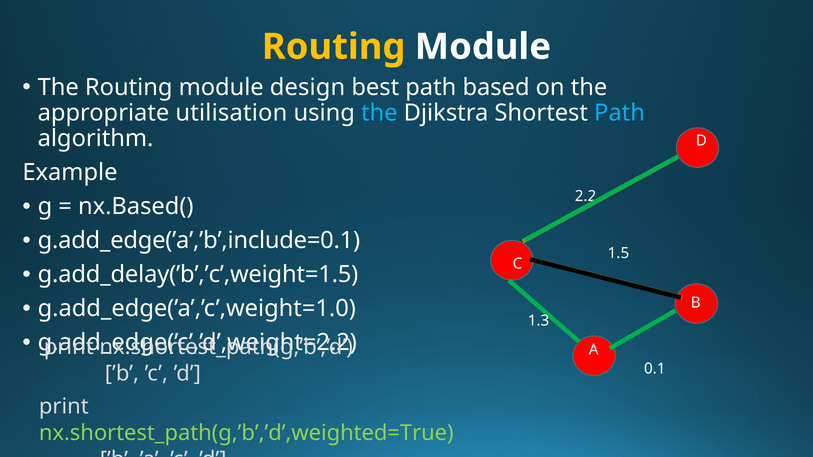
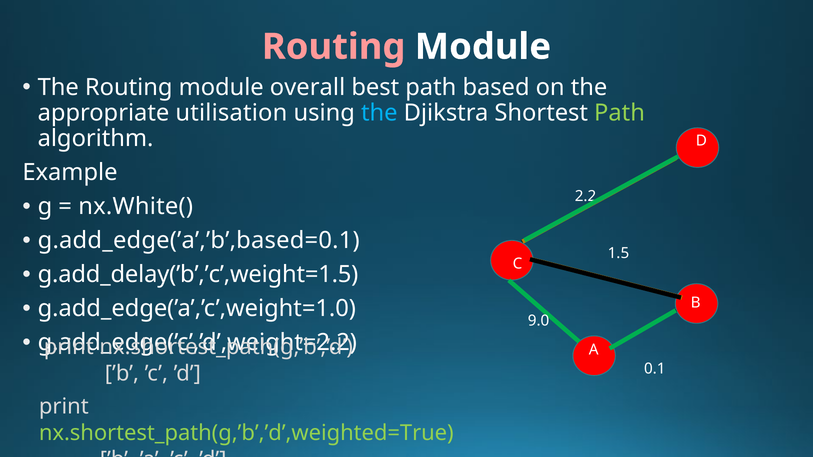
Routing colour: yellow -> pink (334, 47)
design: design -> overall (308, 88)
Path colour: light blue -> light green (620, 113)
nx.Based(: nx.Based( -> nx.White( (136, 207)
g.add_edge(’a’,’b’,include=0.1: g.add_edge(’a’,’b’,include=0.1 -> g.add_edge(’a’,’b’,based=0.1 (199, 241)
1.3: 1.3 -> 9.0 (539, 321)
